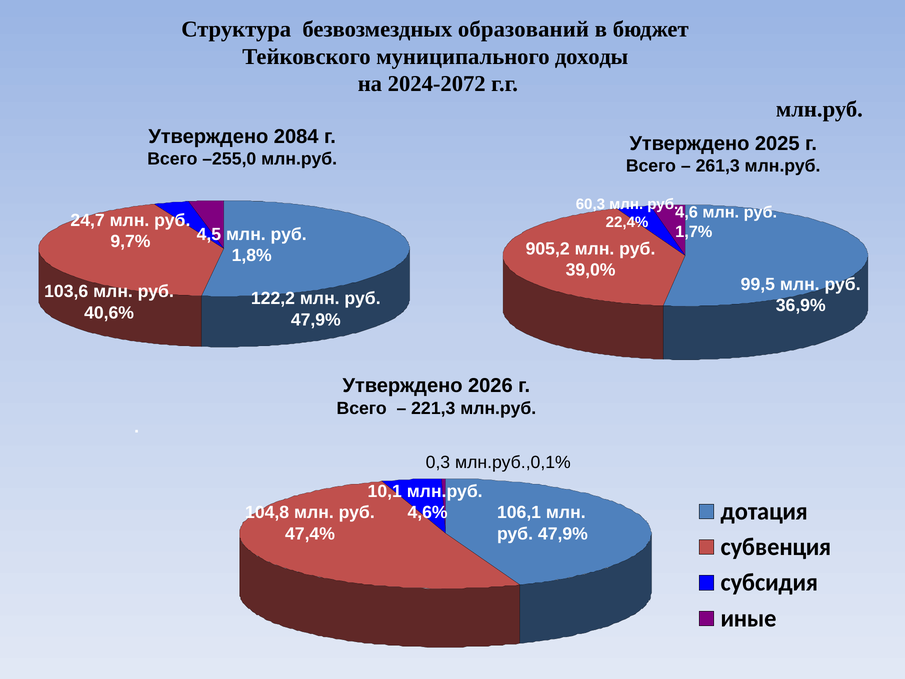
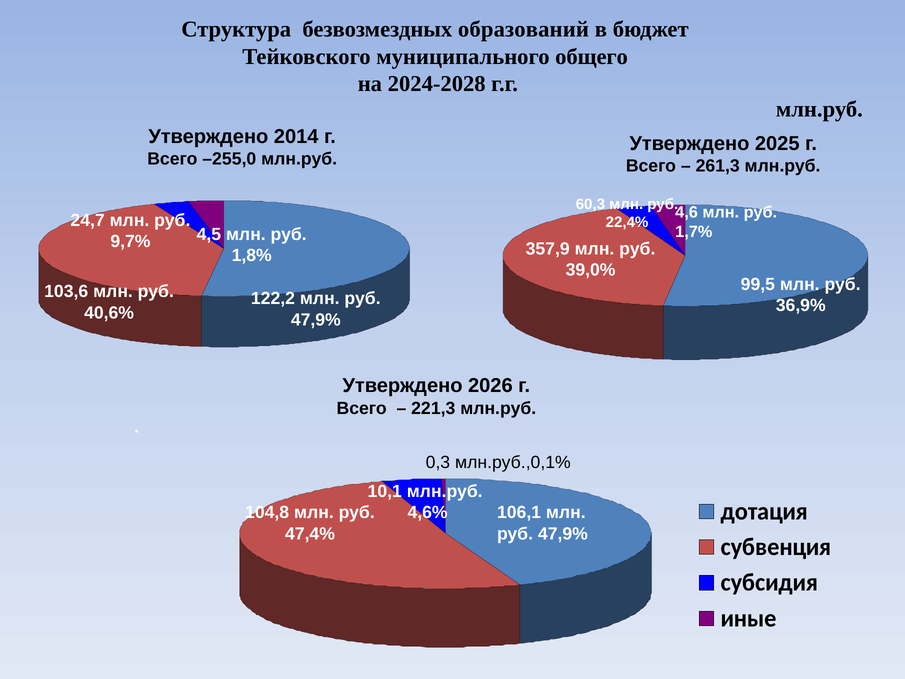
доходы: доходы -> общего (592, 57)
2024-2072: 2024-2072 -> 2024-2028 (437, 84)
2084: 2084 -> 2014 (296, 136)
905,2: 905,2 -> 357,9 (548, 249)
